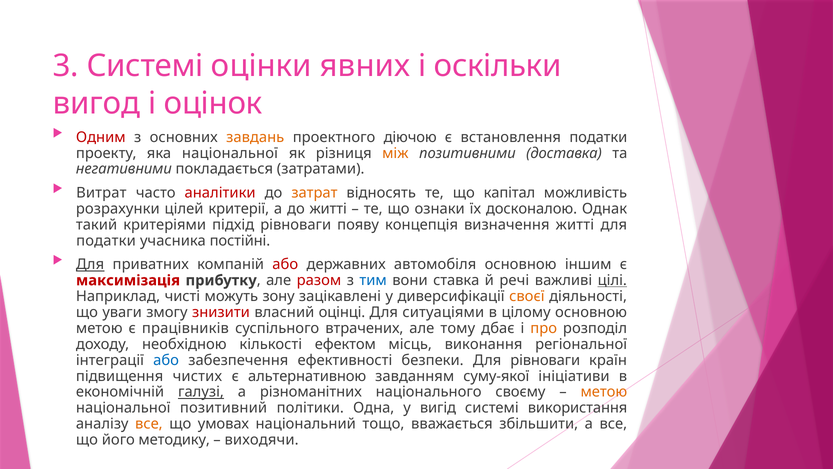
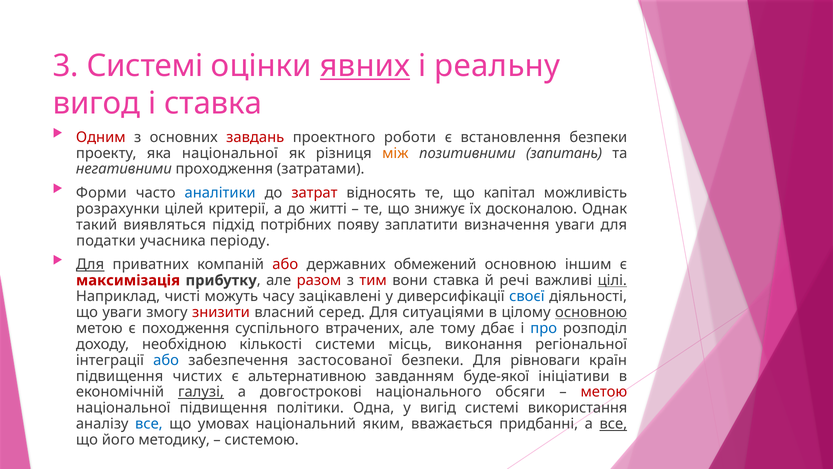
явних underline: none -> present (365, 66)
оскільки: оскільки -> реальну (497, 66)
і оцінок: оцінок -> ставка (213, 103)
завдань colour: orange -> red (255, 137)
діючою: діючою -> роботи (410, 137)
встановлення податки: податки -> безпеки (598, 137)
доставка: доставка -> запитань (564, 153)
покладається: покладається -> проходження (224, 169)
Витрат: Витрат -> Форми (101, 193)
аналітики colour: red -> blue (220, 193)
затрат colour: orange -> red (314, 193)
ознаки: ознаки -> знижує (440, 209)
критеріями: критеріями -> виявляться (165, 225)
підхід рівноваги: рівноваги -> потрібних (296, 225)
концепція: концепція -> заплатити (422, 225)
визначення житті: житті -> уваги (575, 225)
постійні: постійні -> періоду (240, 241)
автомобіля: автомобіля -> обмежений (435, 264)
тим colour: blue -> red (373, 280)
зону: зону -> часу (279, 296)
своєї colour: orange -> blue (527, 296)
оцінці: оцінці -> серед (342, 312)
основною underline: none -> present (591, 312)
працівників: працівників -> походження (186, 328)
про colour: orange -> blue (544, 328)
ефектом: ефектом -> системи (345, 344)
ефективності: ефективності -> застосованої (345, 360)
суму-якої: суму-якої -> буде-якої (496, 376)
різноманітних: різноманітних -> довгострокові (311, 392)
своєму: своєму -> обсяги (520, 392)
метою colour: orange -> red (604, 392)
національної позитивний: позитивний -> підвищення (224, 408)
все colour: orange -> blue (149, 424)
тощо: тощо -> яким (383, 424)
збільшити: збільшити -> придбанні (539, 424)
все underline: none -> present (613, 424)
виходячи: виходячи -> системою (262, 440)
